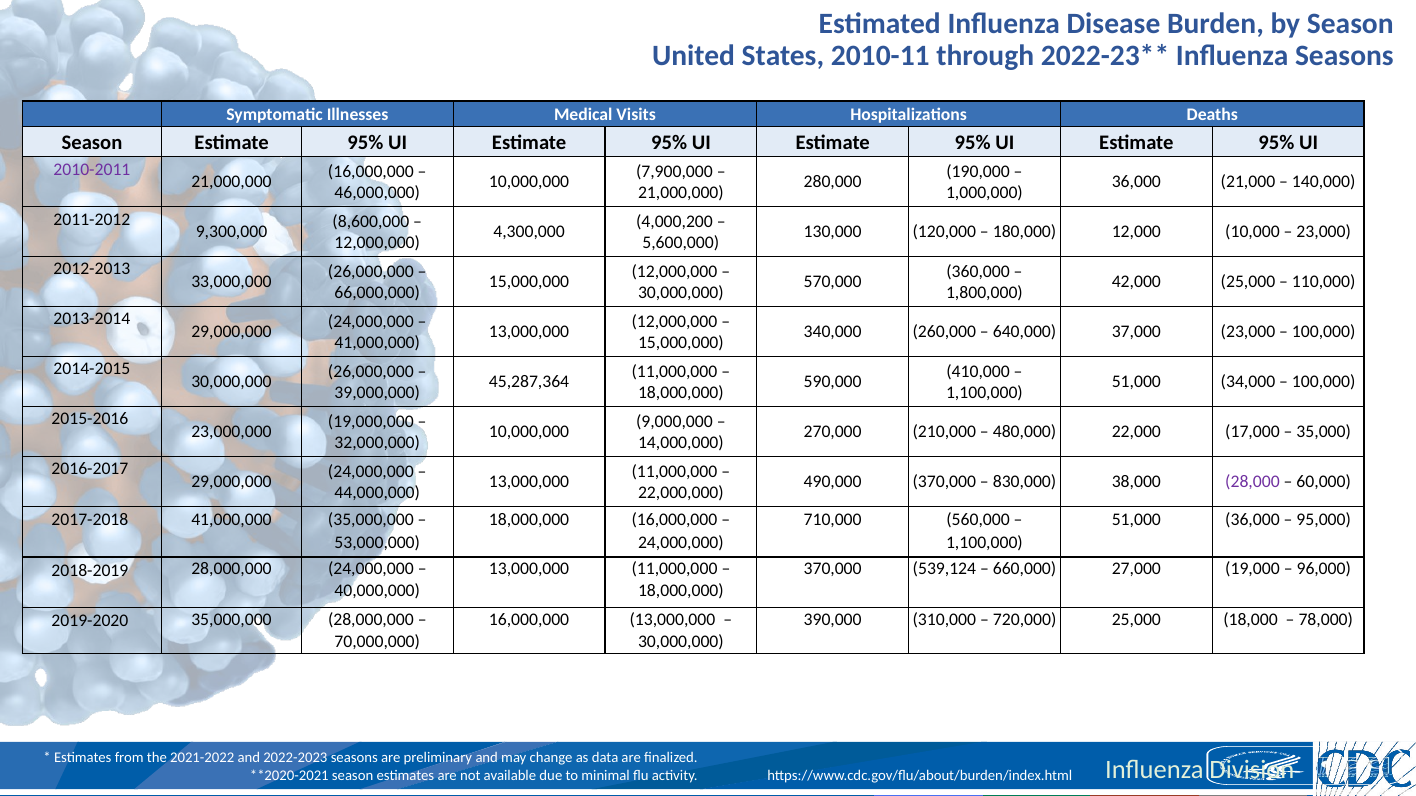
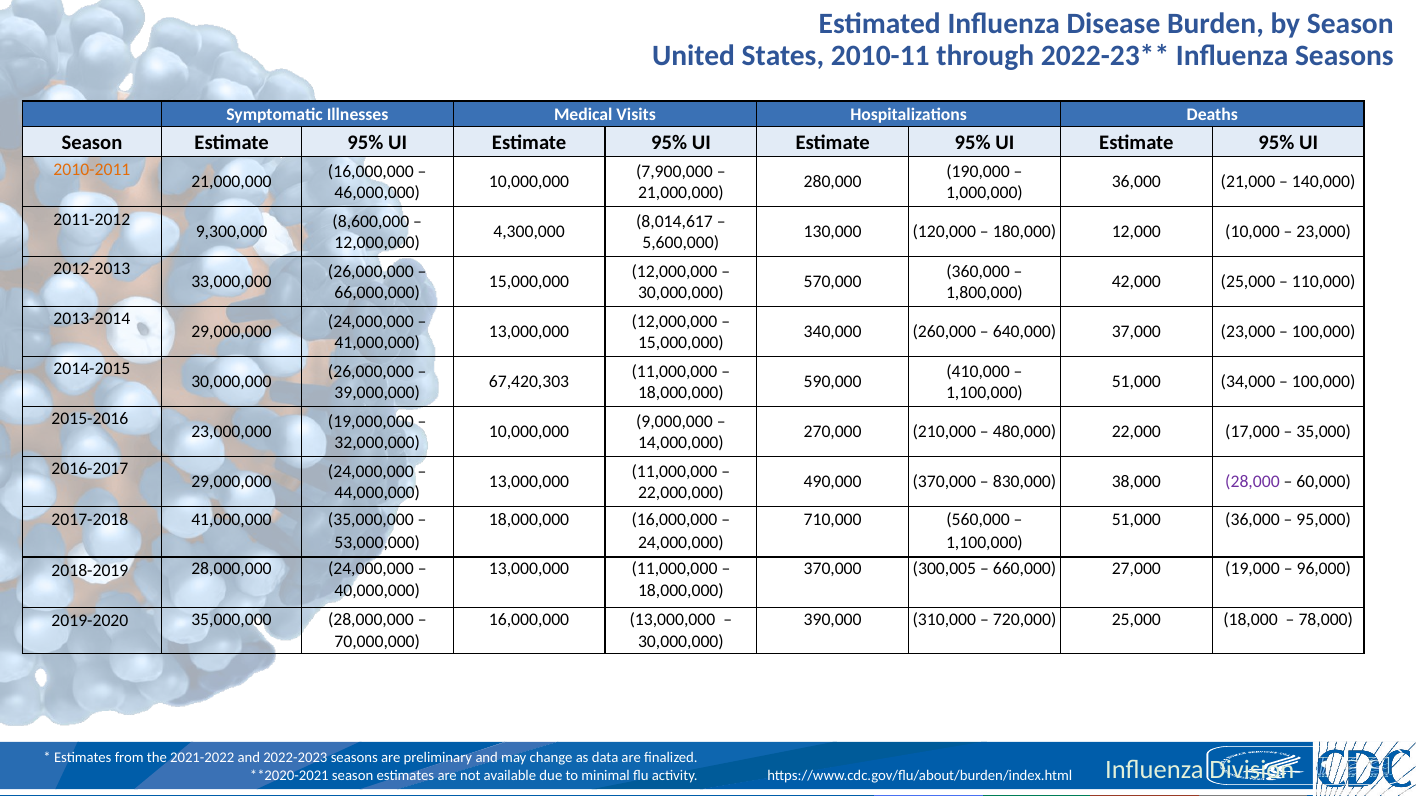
2010-2011 colour: purple -> orange (92, 169)
4,000,200: 4,000,200 -> 8,014,617 (674, 221)
45,287,364: 45,287,364 -> 67,420,303 (529, 382)
539,124: 539,124 -> 300,005 (944, 569)
